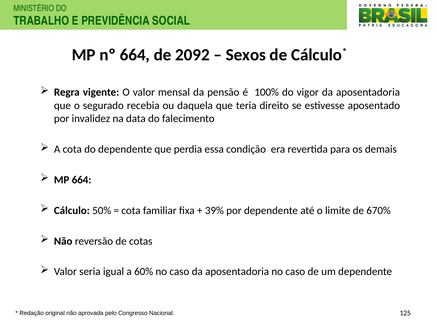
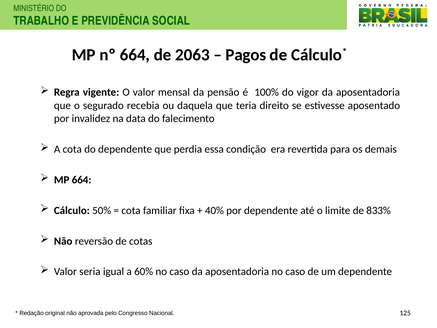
2092: 2092 -> 2063 (193, 55)
Sexos: Sexos -> Pagos (246, 55)
39%: 39% -> 40% (214, 210)
670%: 670% -> 833% (379, 210)
